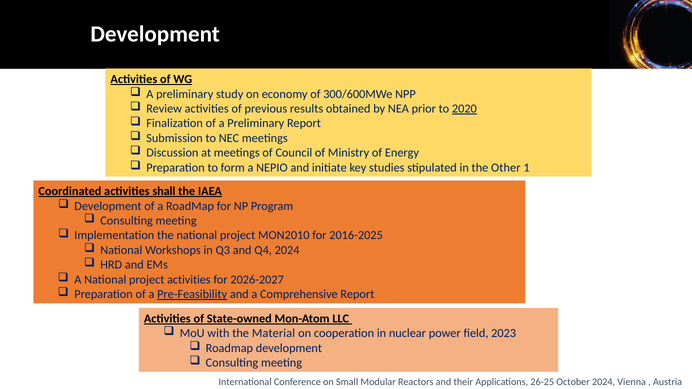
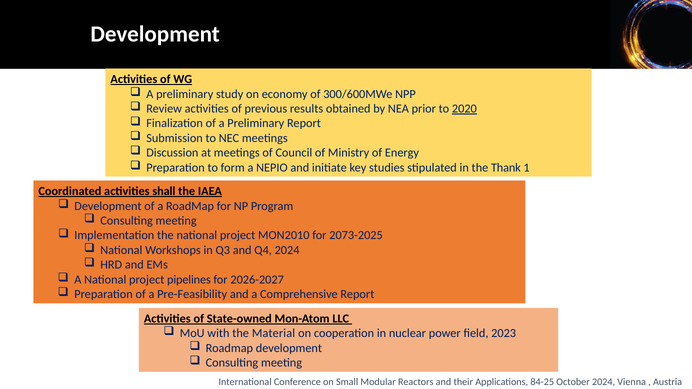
Other: Other -> Thank (506, 168)
2016-2025: 2016-2025 -> 2073-2025 (356, 236)
project activities: activities -> pipelines (189, 280)
Pre-Feasibility underline: present -> none (192, 294)
26-25: 26-25 -> 84-25 (542, 382)
